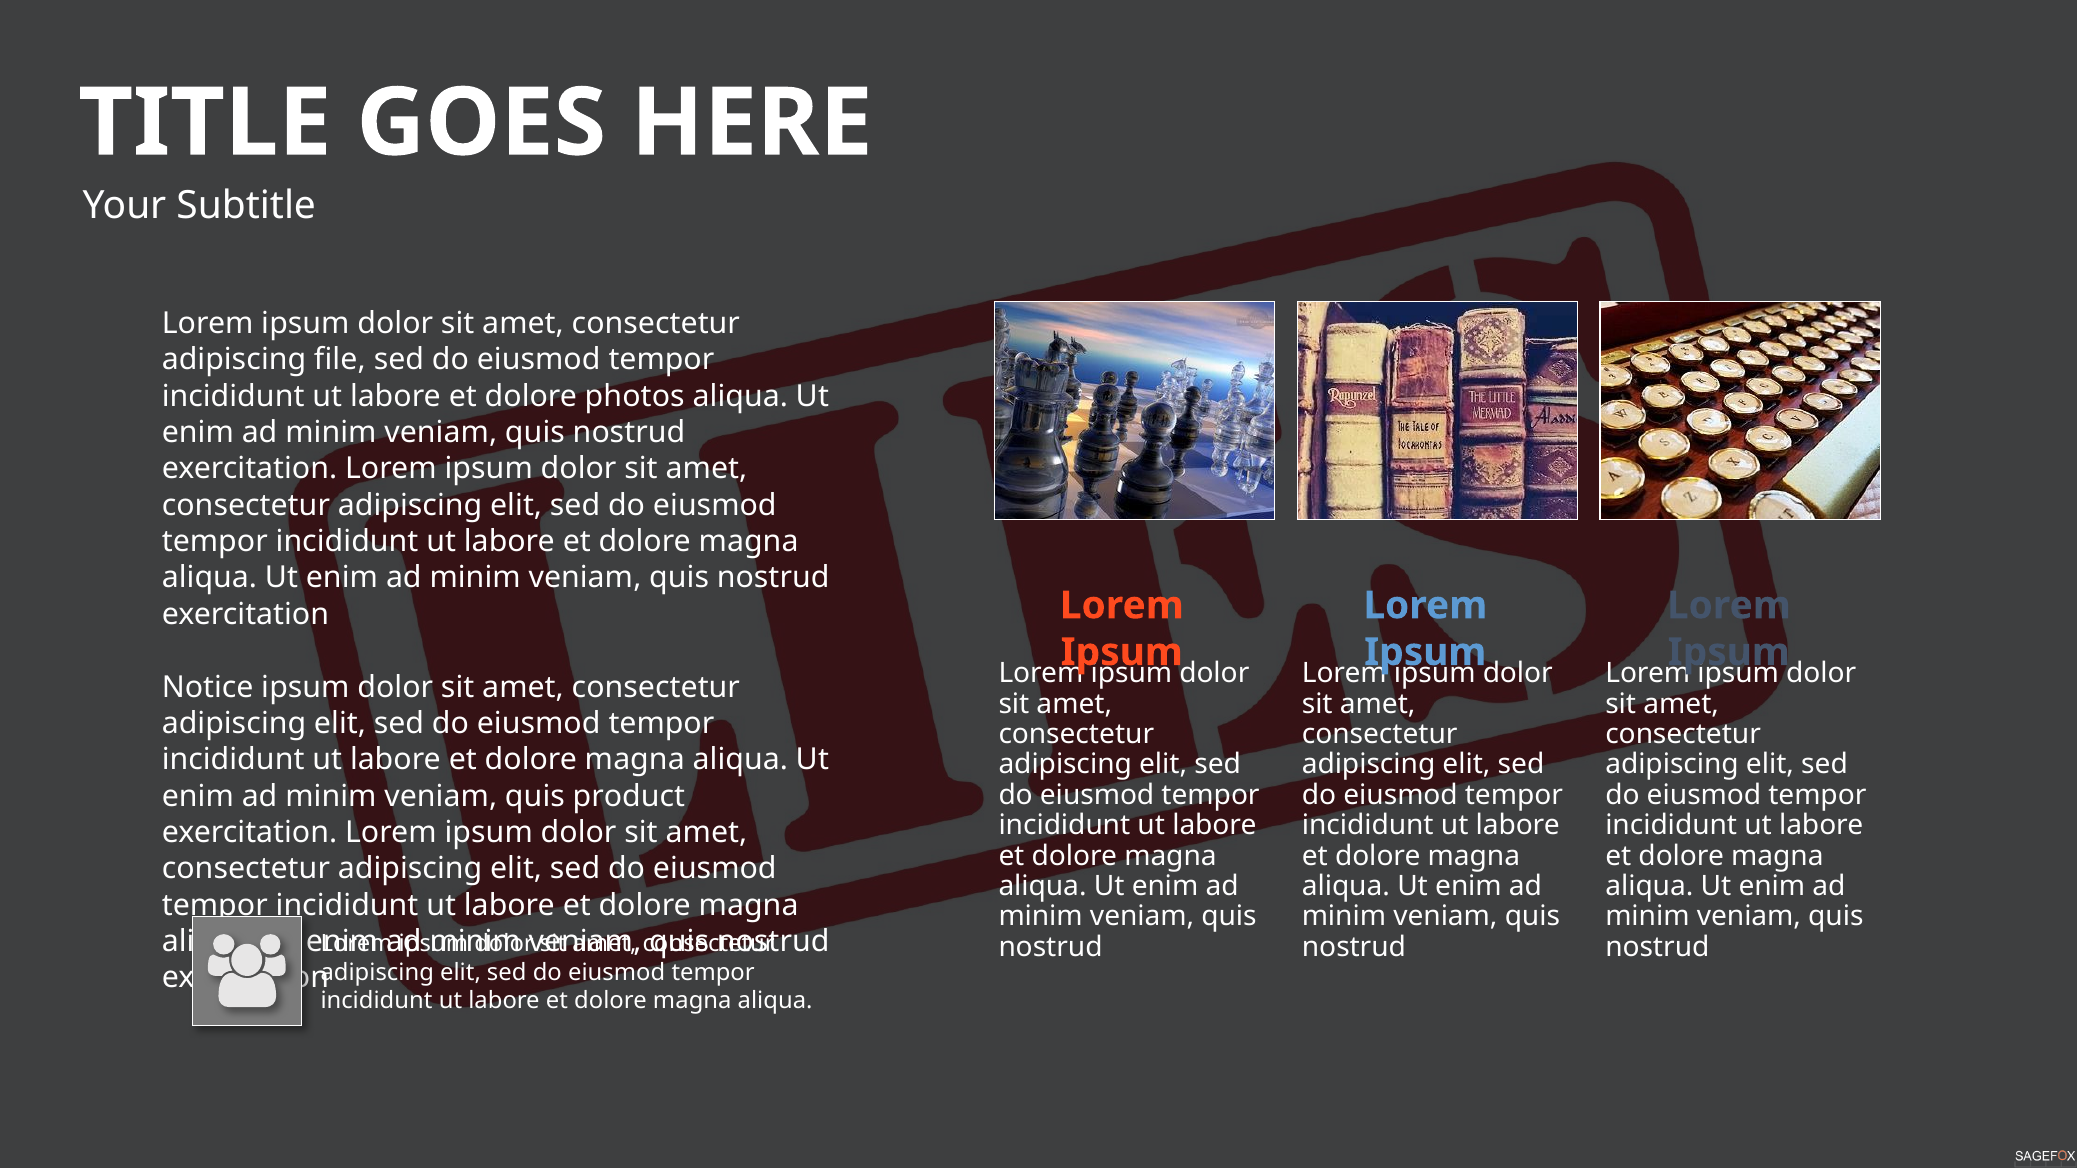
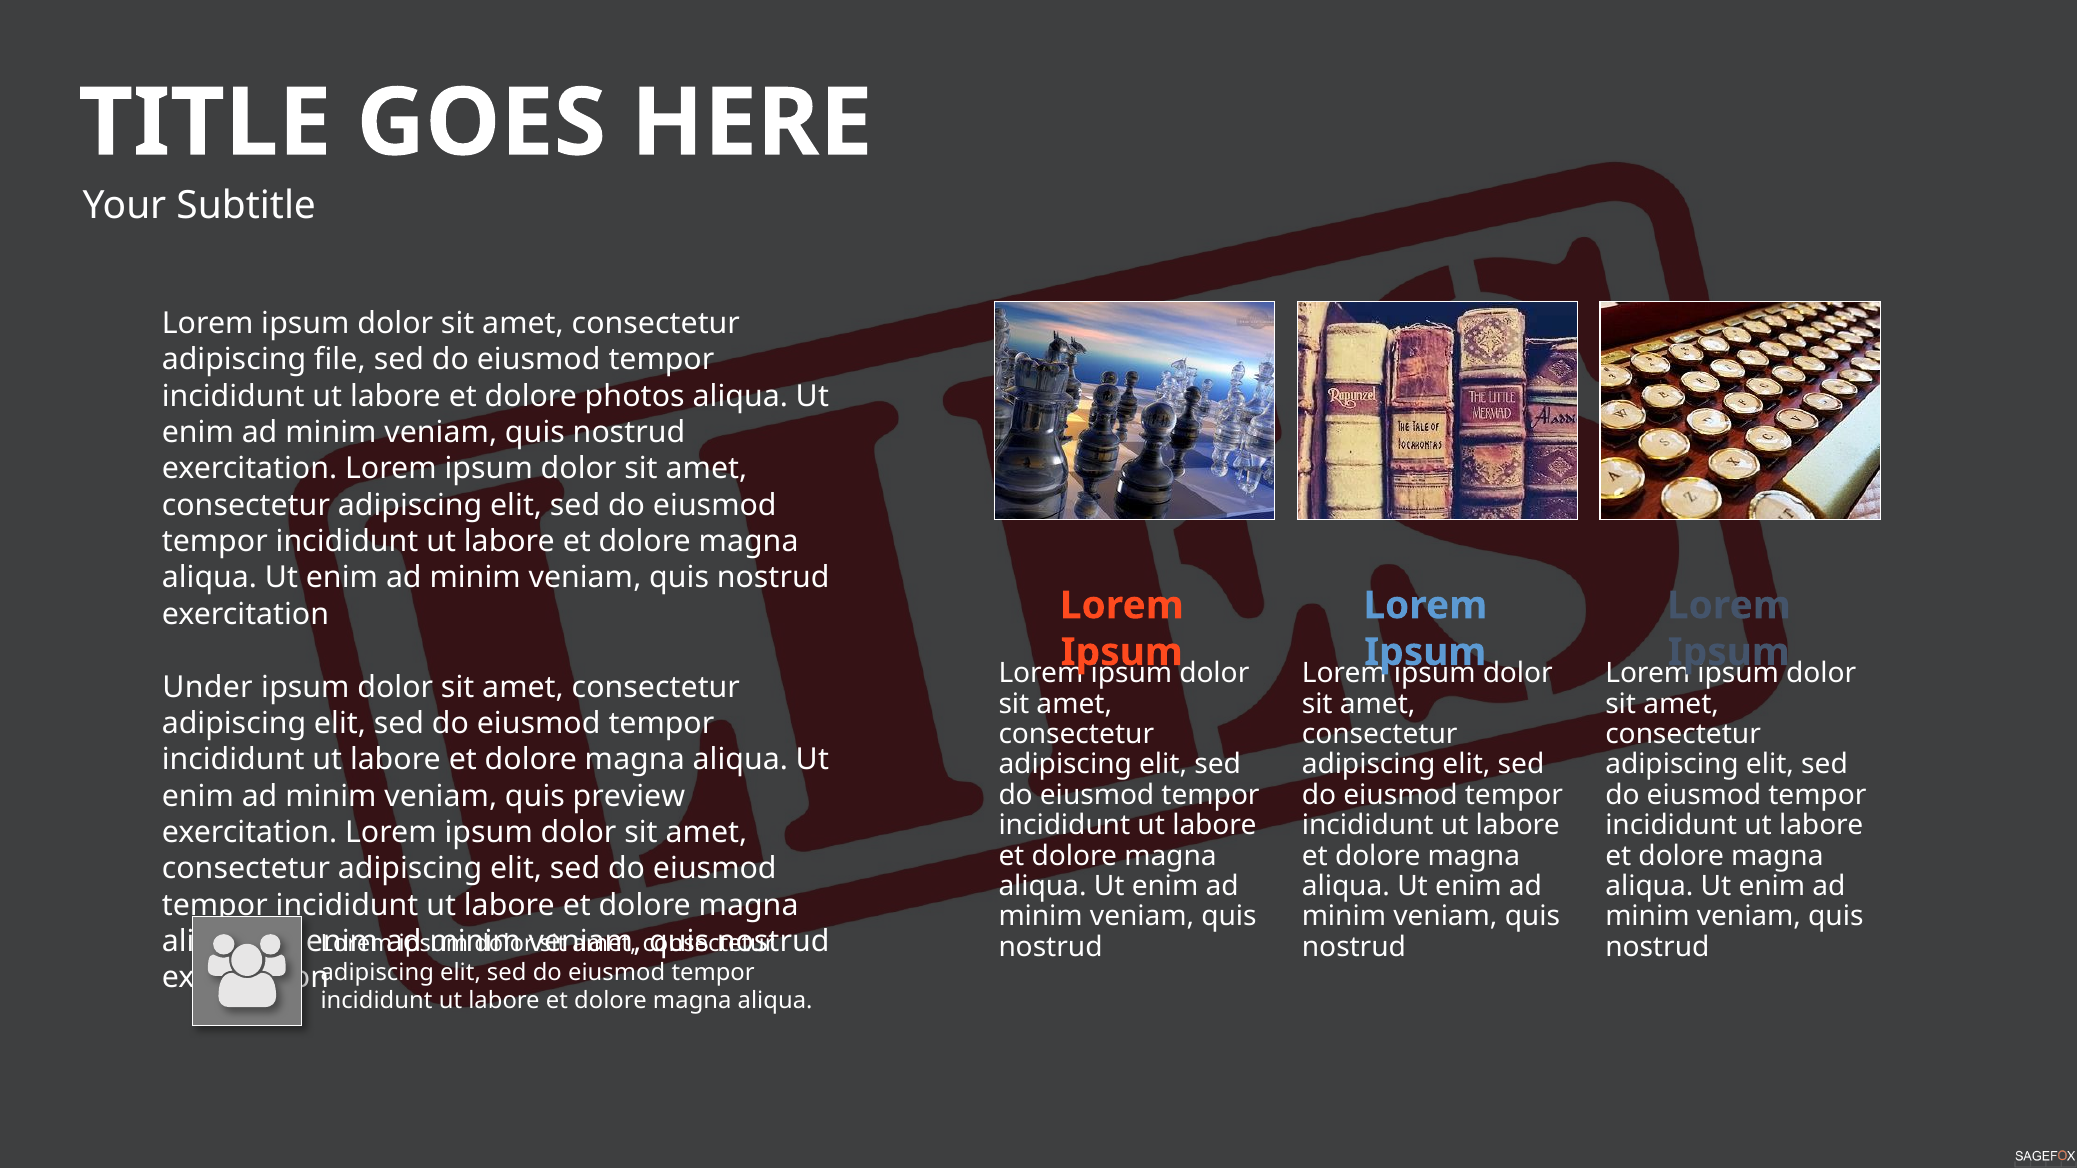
Notice: Notice -> Under (208, 687)
product: product -> preview (629, 796)
